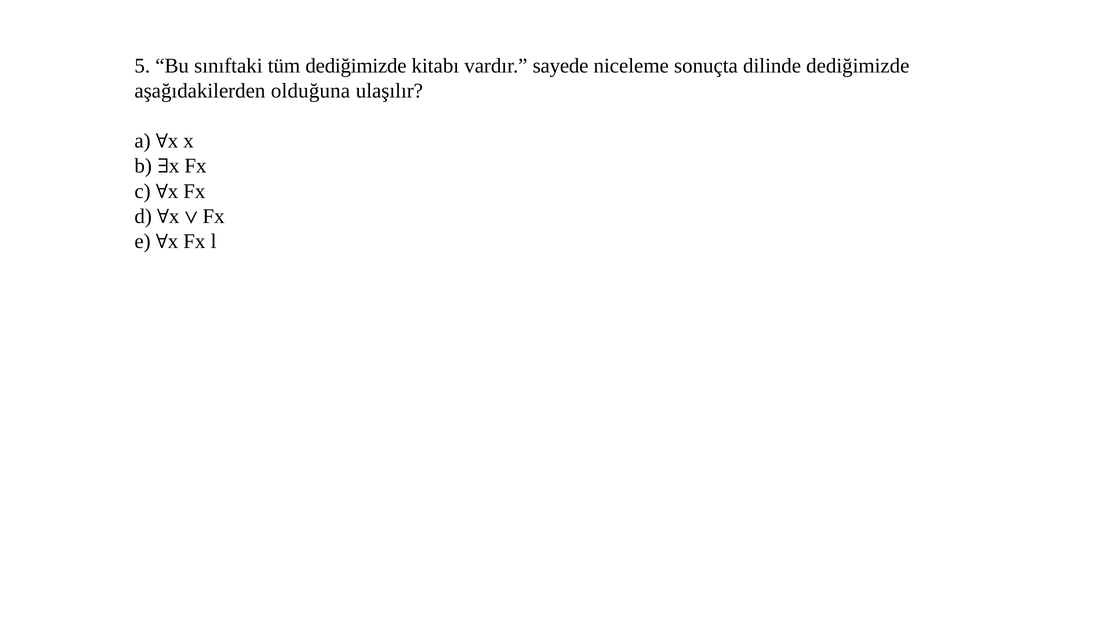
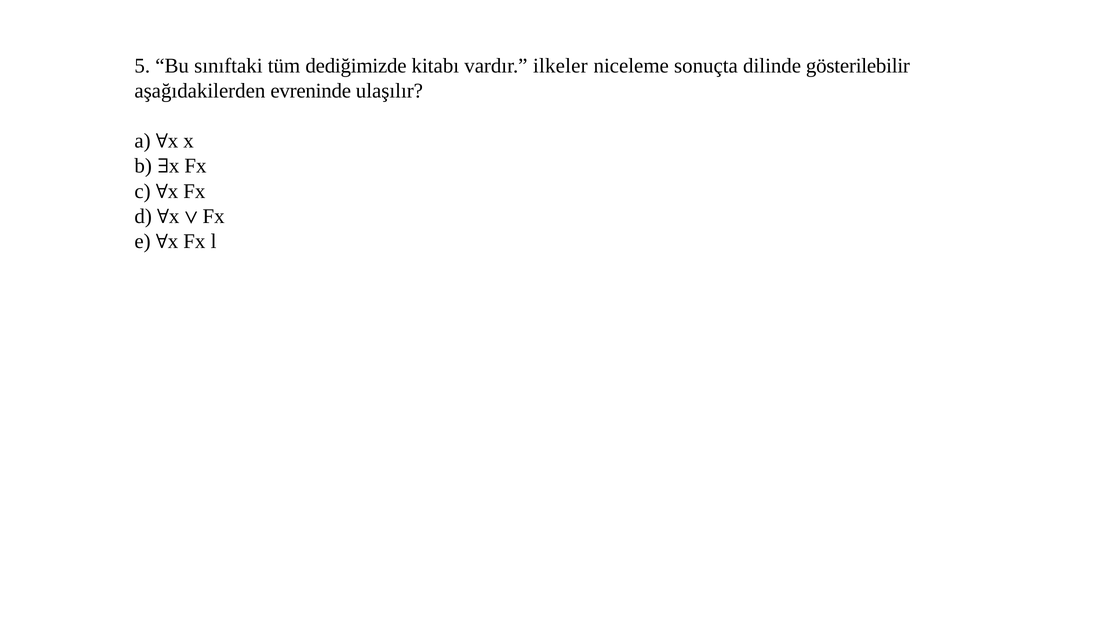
sayede: sayede -> ilkeler (560, 66)
dilinde dediğimizde: dediğimizde -> gösterilebilir (858, 66)
olduğuna: olduğuna -> evreninde (311, 91)
